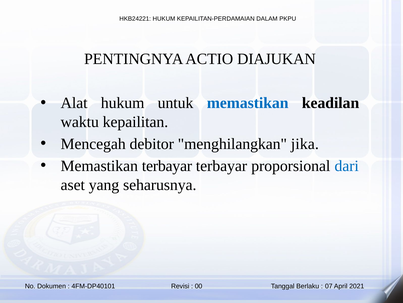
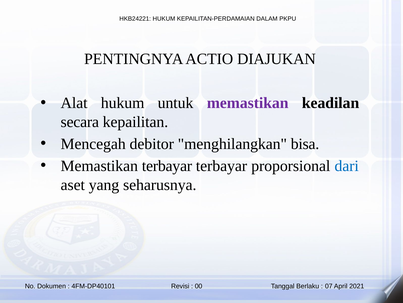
memastikan colour: blue -> purple (248, 103)
waktu: waktu -> secara (80, 122)
jika: jika -> bisa (305, 144)
